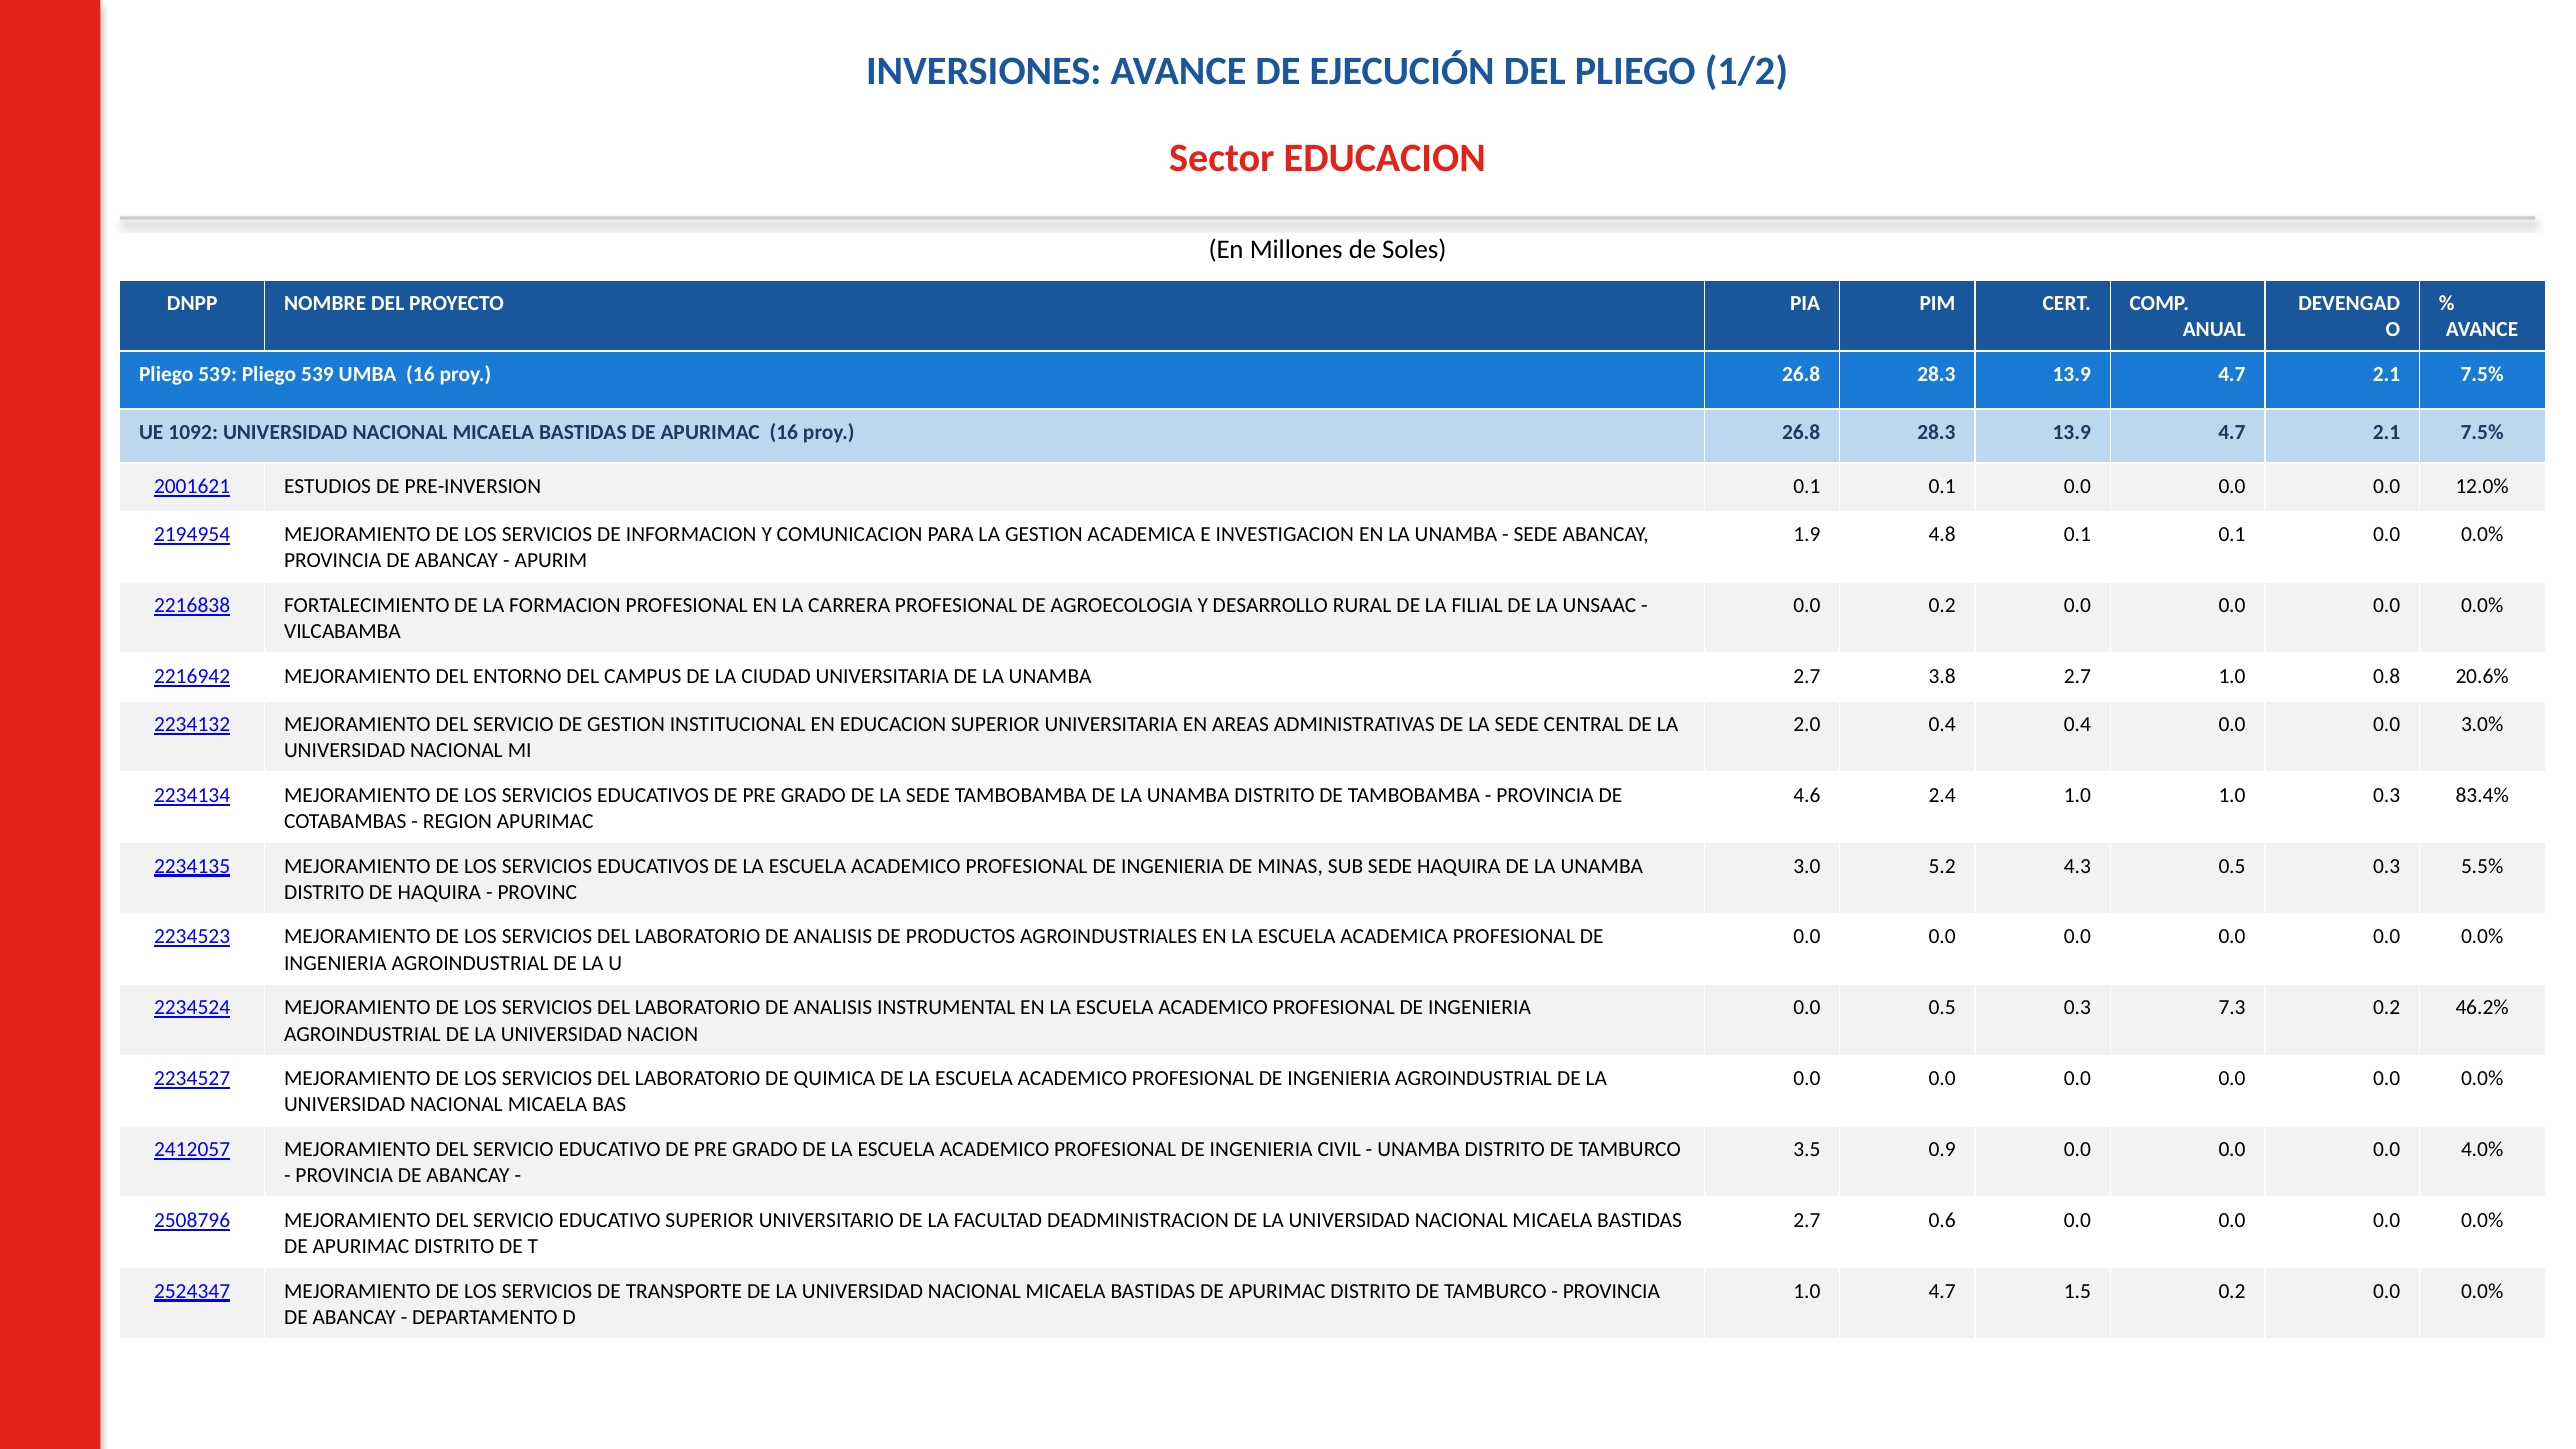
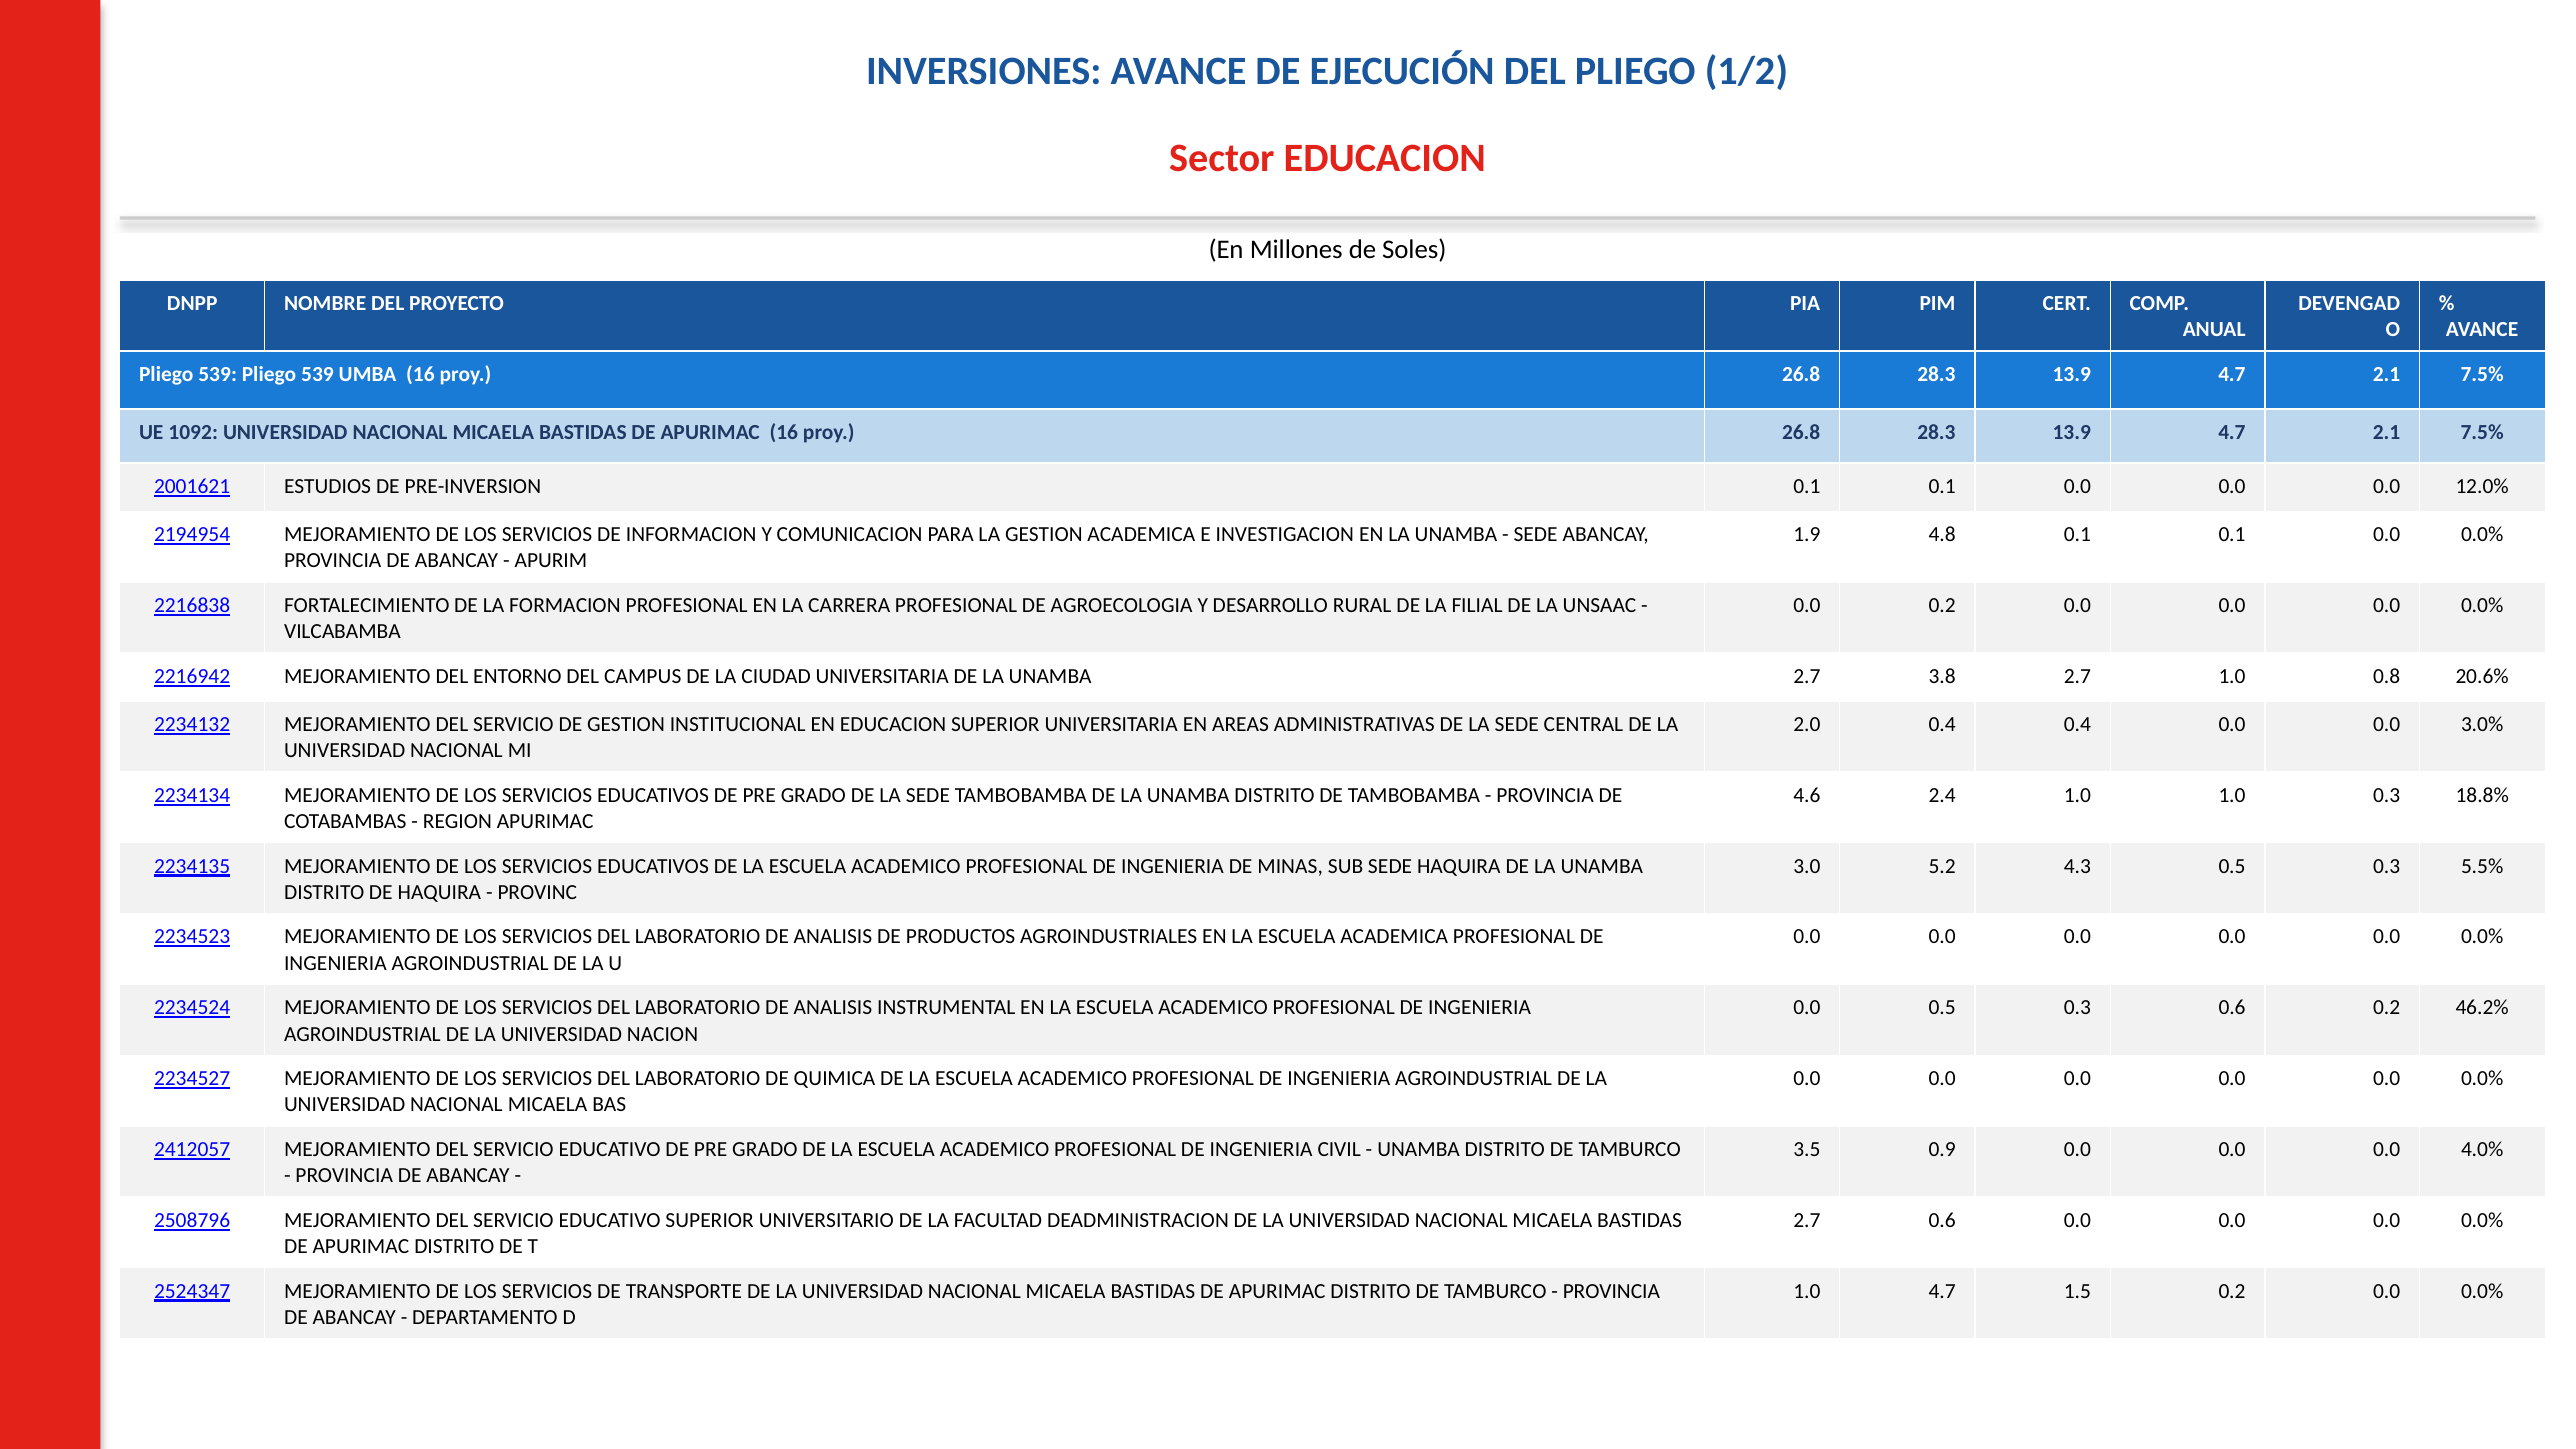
83.4%: 83.4% -> 18.8% (2482, 795)
0.3 7.3: 7.3 -> 0.6 (2232, 1008)
